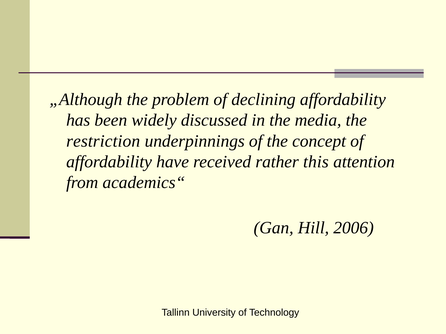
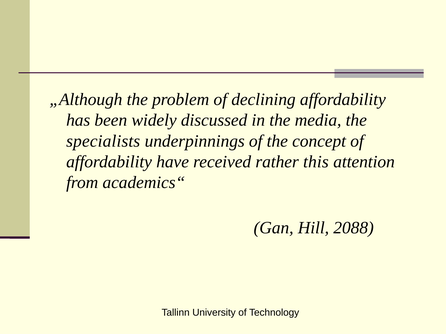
restriction: restriction -> specialists (103, 141)
2006: 2006 -> 2088 (354, 228)
